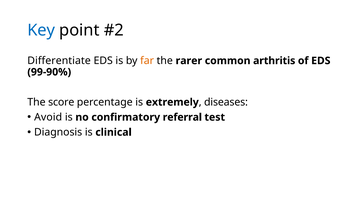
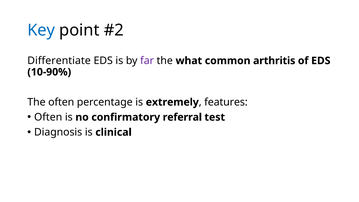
far colour: orange -> purple (147, 61)
rarer: rarer -> what (189, 61)
99-90%: 99-90% -> 10-90% (49, 72)
The score: score -> often (61, 102)
diseases: diseases -> features (226, 102)
Avoid: Avoid -> Often (48, 117)
